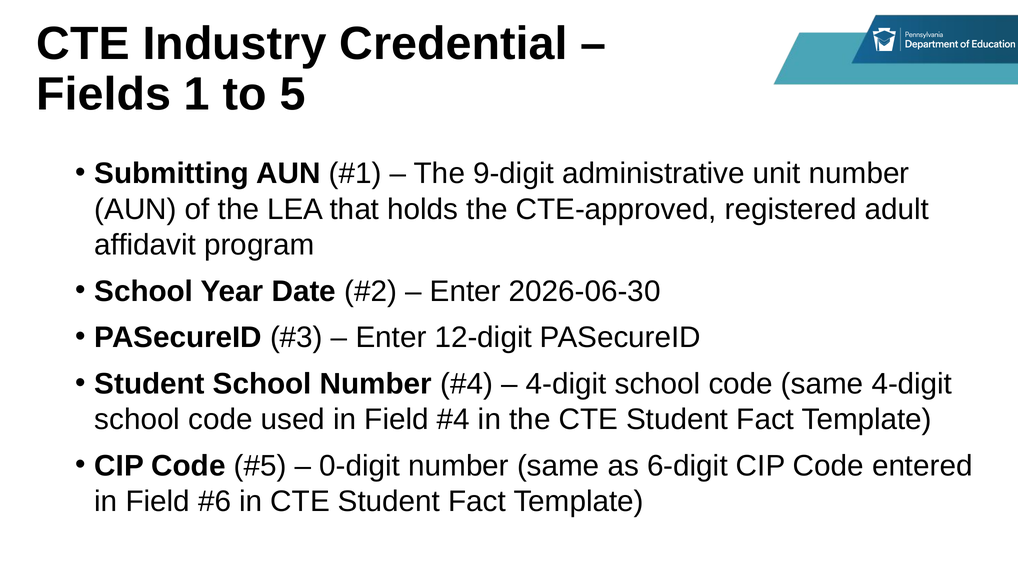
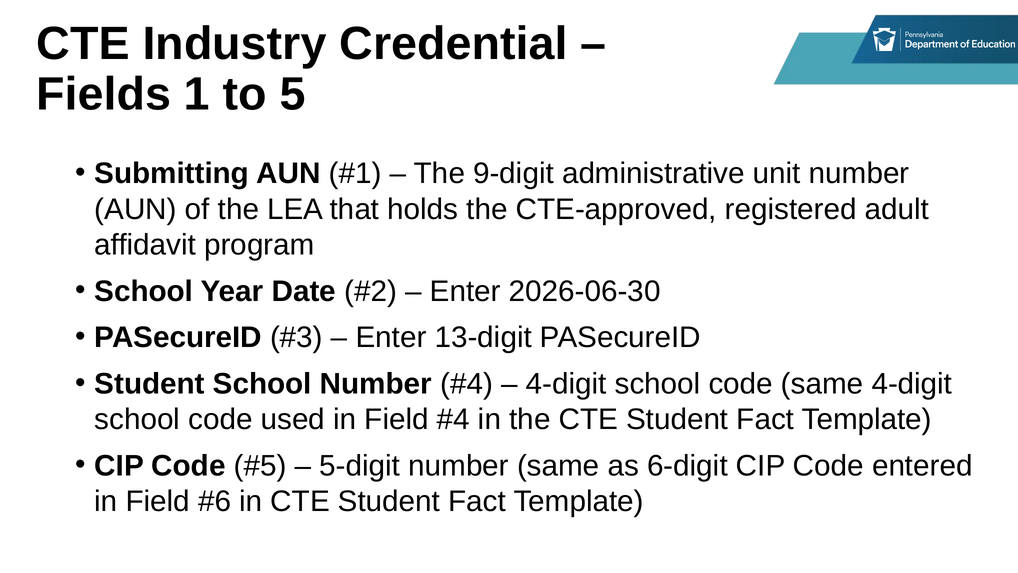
12-digit: 12-digit -> 13-digit (483, 337)
0-digit: 0-digit -> 5-digit (360, 465)
